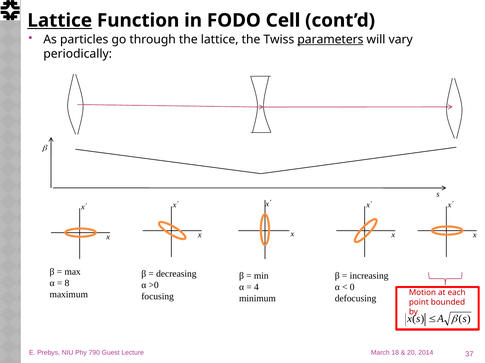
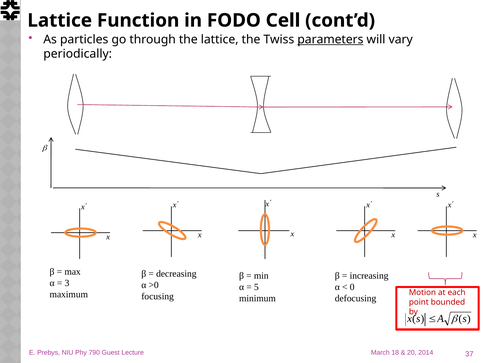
Lattice underline: present -> none (60, 20)
8: 8 -> 3 (67, 284)
4: 4 -> 5 (256, 288)
